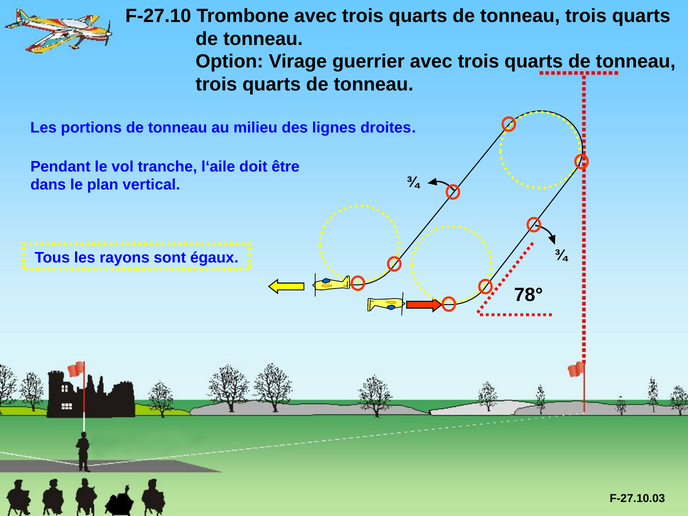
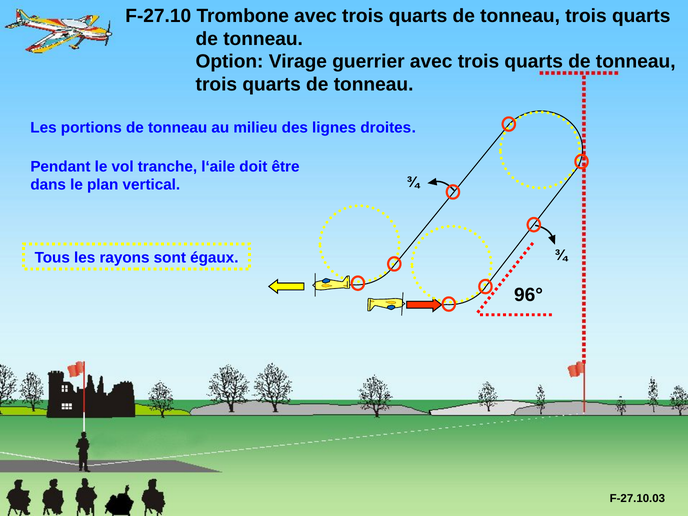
78°: 78° -> 96° (528, 295)
